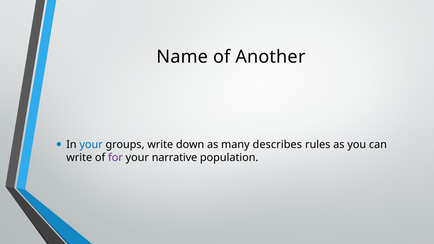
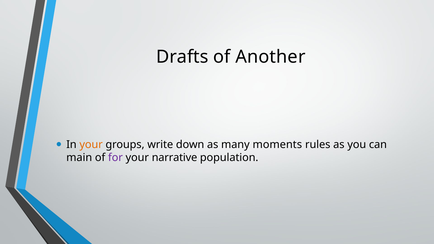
Name: Name -> Drafts (182, 57)
your colour: blue -> orange (91, 145)
describes: describes -> moments (277, 145)
write: write -> main (79, 158)
